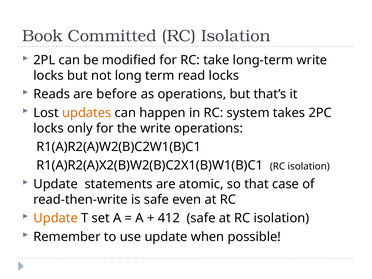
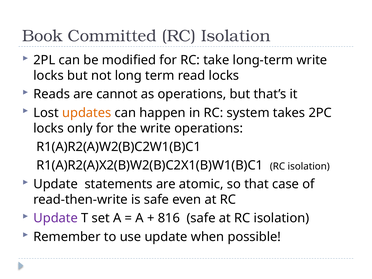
before: before -> cannot (117, 94)
Update colour: orange -> purple (56, 218)
412: 412 -> 816 (169, 218)
